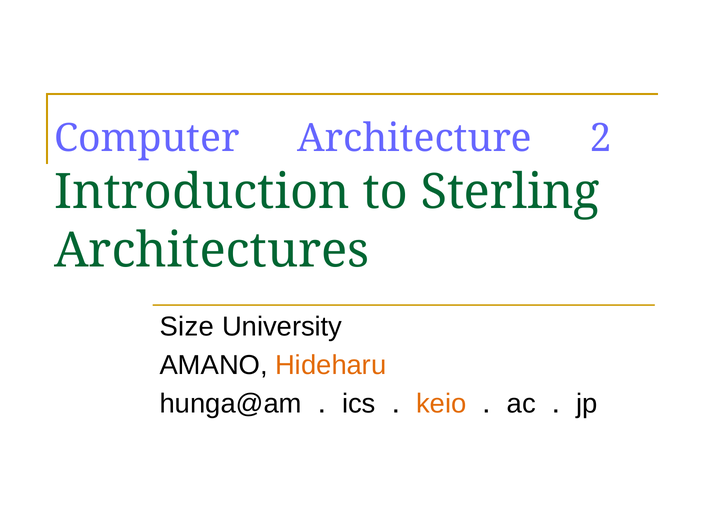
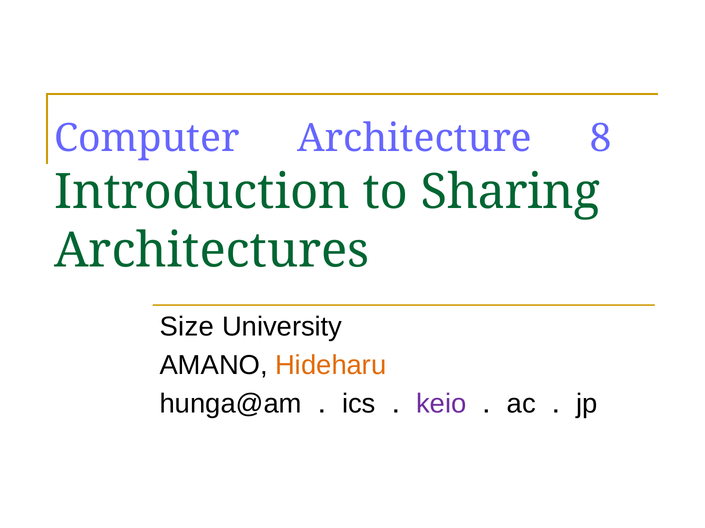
2: 2 -> 8 (601, 139)
Sterling: Sterling -> Sharing (510, 192)
keio colour: orange -> purple (441, 404)
